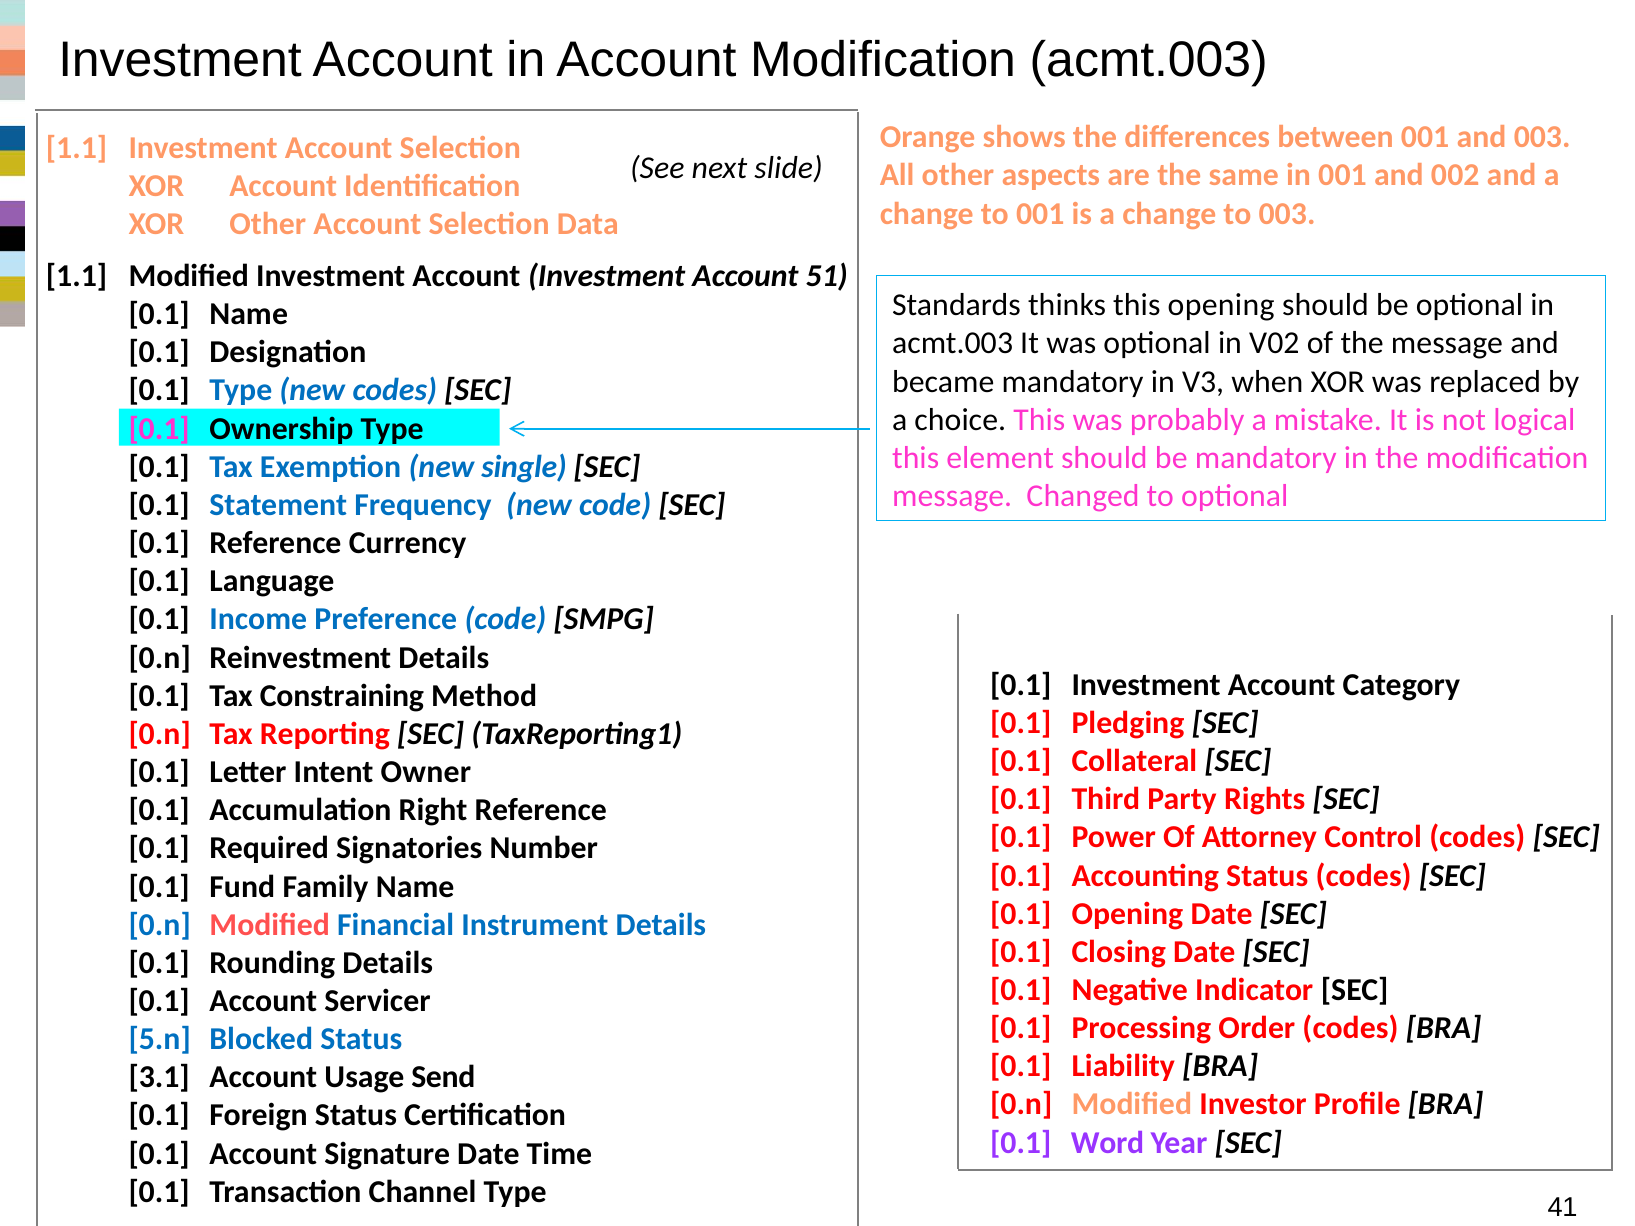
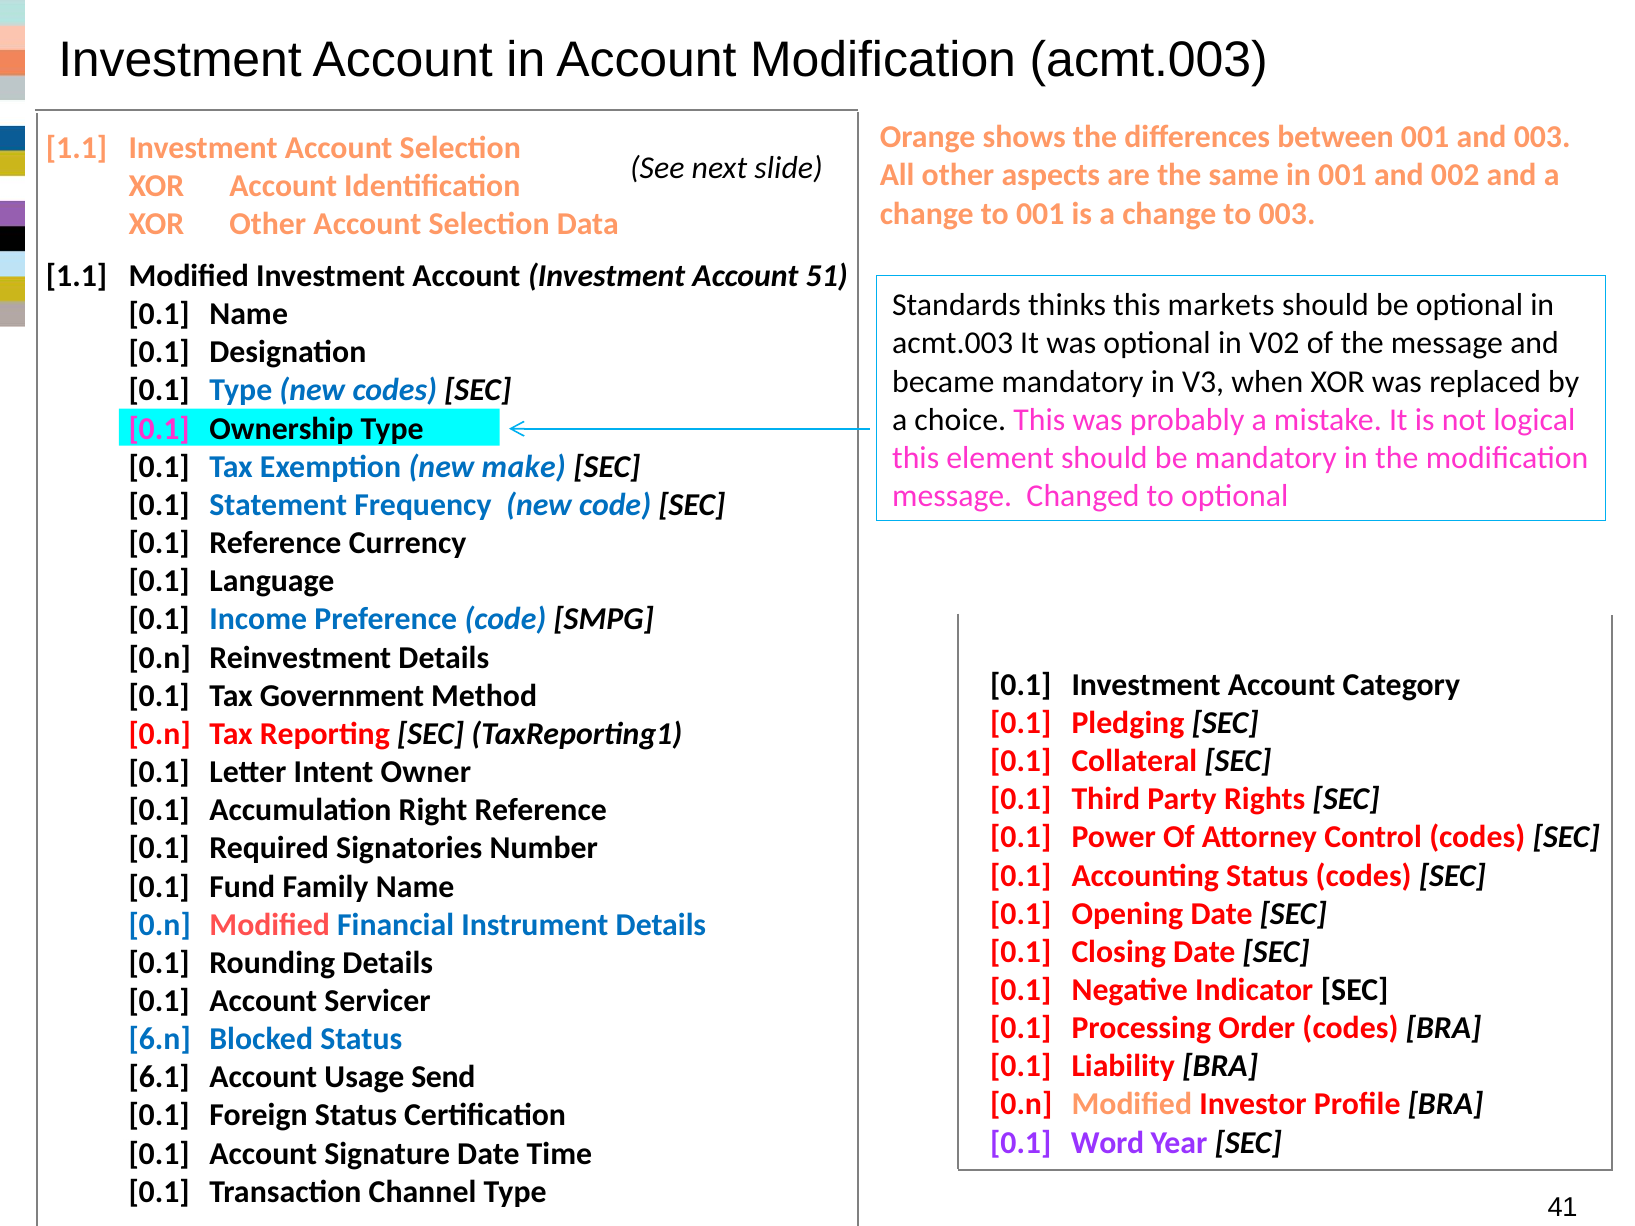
this opening: opening -> markets (1221, 305)
single: single -> make (524, 467)
Constraining: Constraining -> Government (342, 696)
5.n: 5.n -> 6.n (160, 1039)
3.1: 3.1 -> 6.1 (159, 1078)
